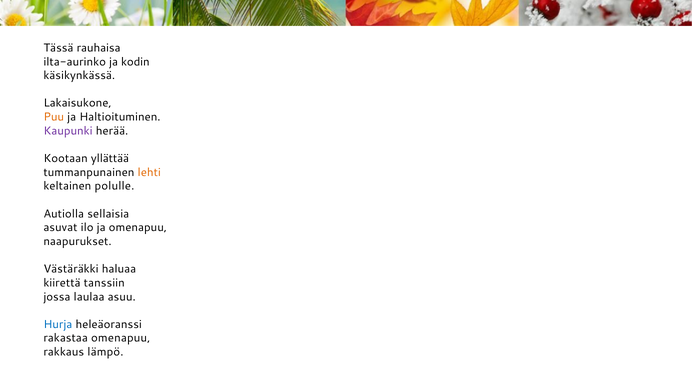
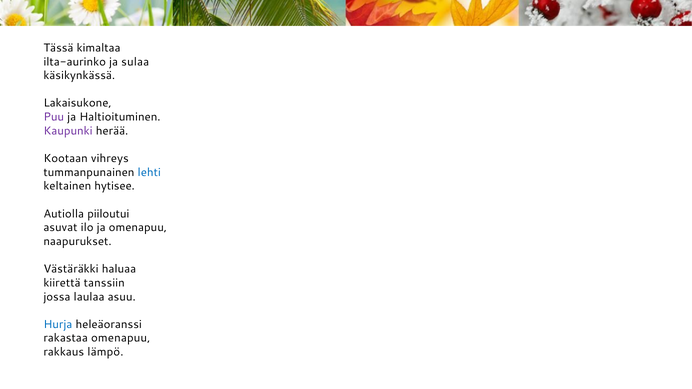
rauhaisa: rauhaisa -> kimaltaa (99, 48)
kodin: kodin -> sulaa (135, 62)
Puu colour: orange -> purple (54, 117)
yllättää: yllättää -> vihreys (110, 159)
lehti colour: orange -> blue (149, 172)
polulle: polulle -> hytisee (115, 186)
sellaisia: sellaisia -> piiloutui (108, 214)
